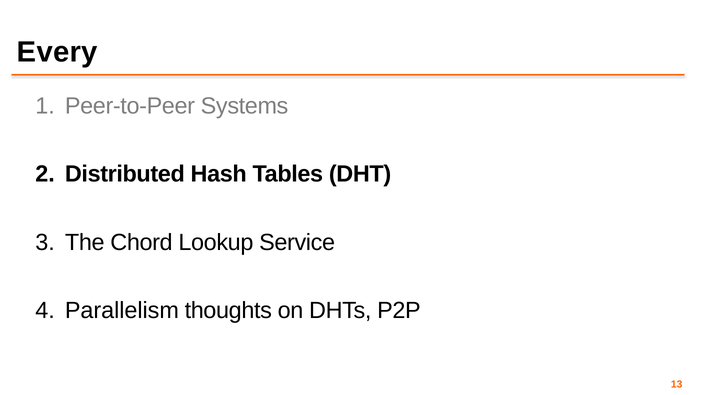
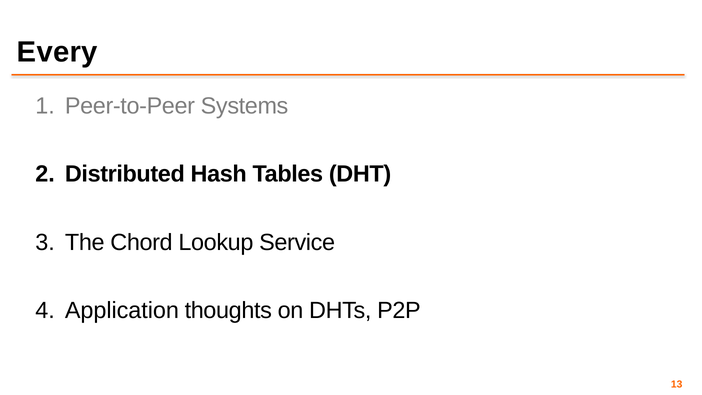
Parallelism: Parallelism -> Application (122, 310)
